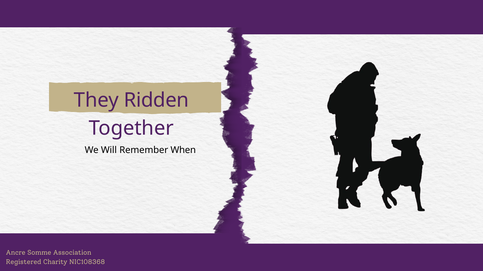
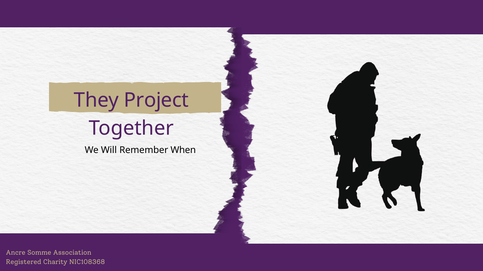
Ridden: Ridden -> Project (156, 100)
